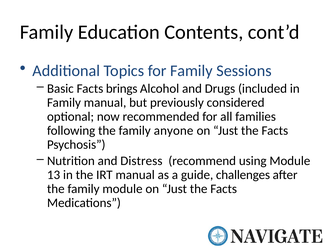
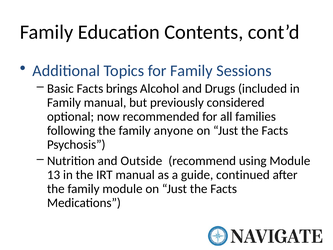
Distress: Distress -> Outside (141, 161)
challenges: challenges -> continued (243, 175)
